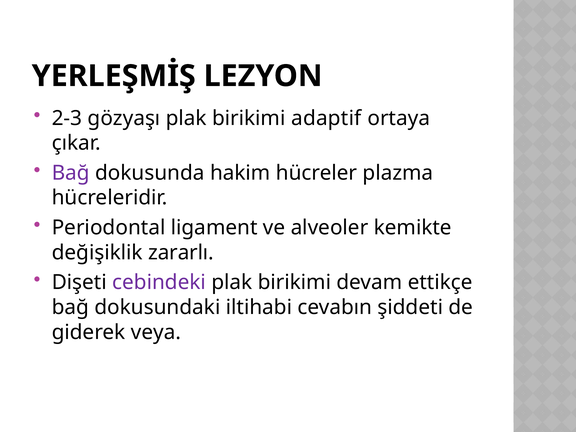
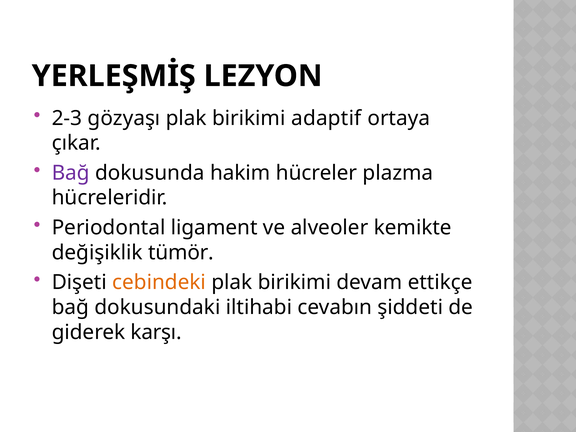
zararlı: zararlı -> tümör (181, 252)
cebindeki colour: purple -> orange (159, 282)
veya: veya -> karşı (156, 332)
